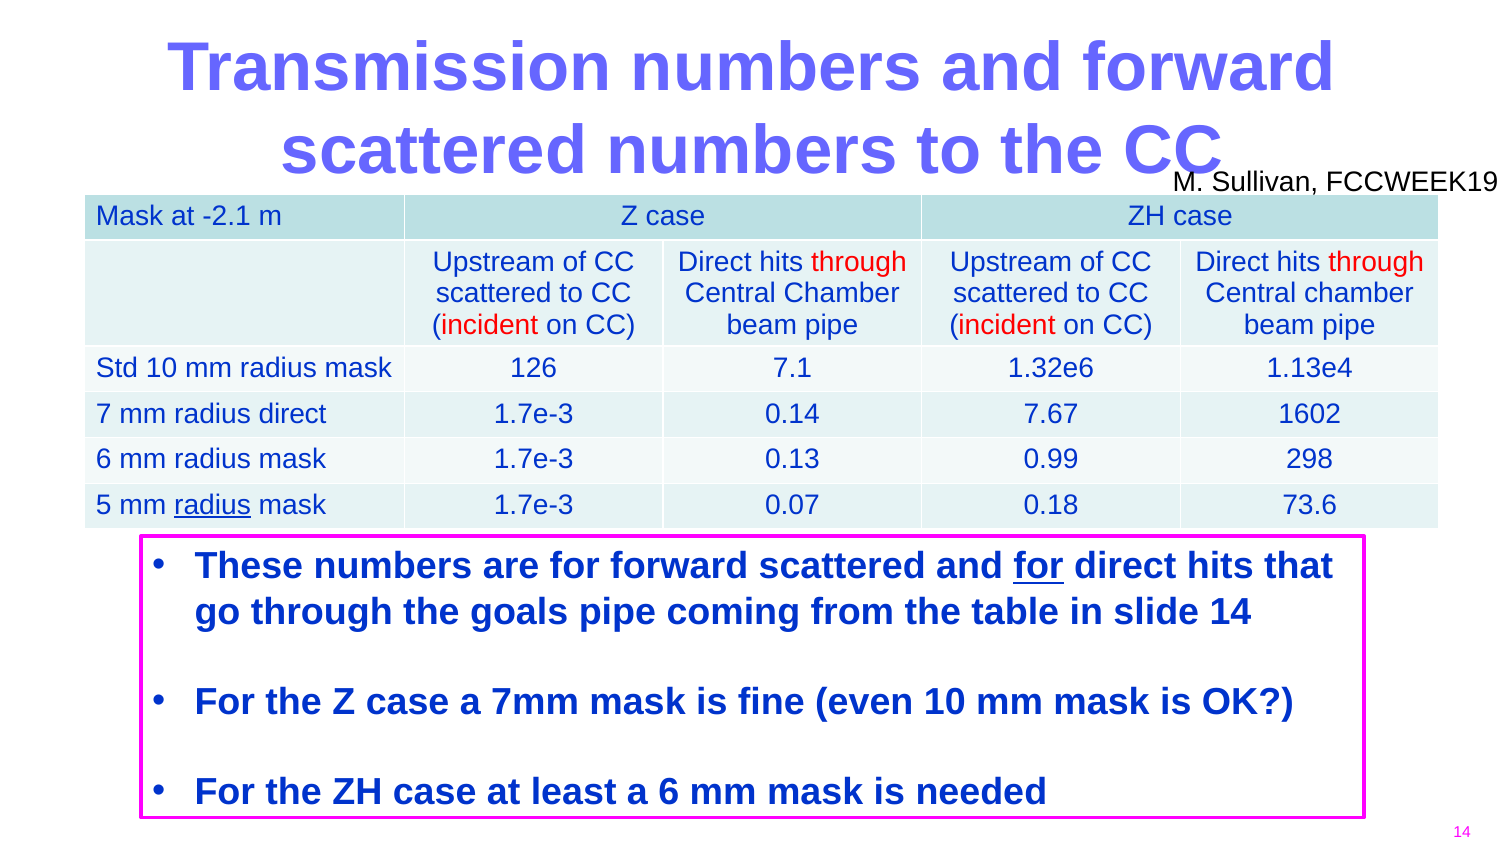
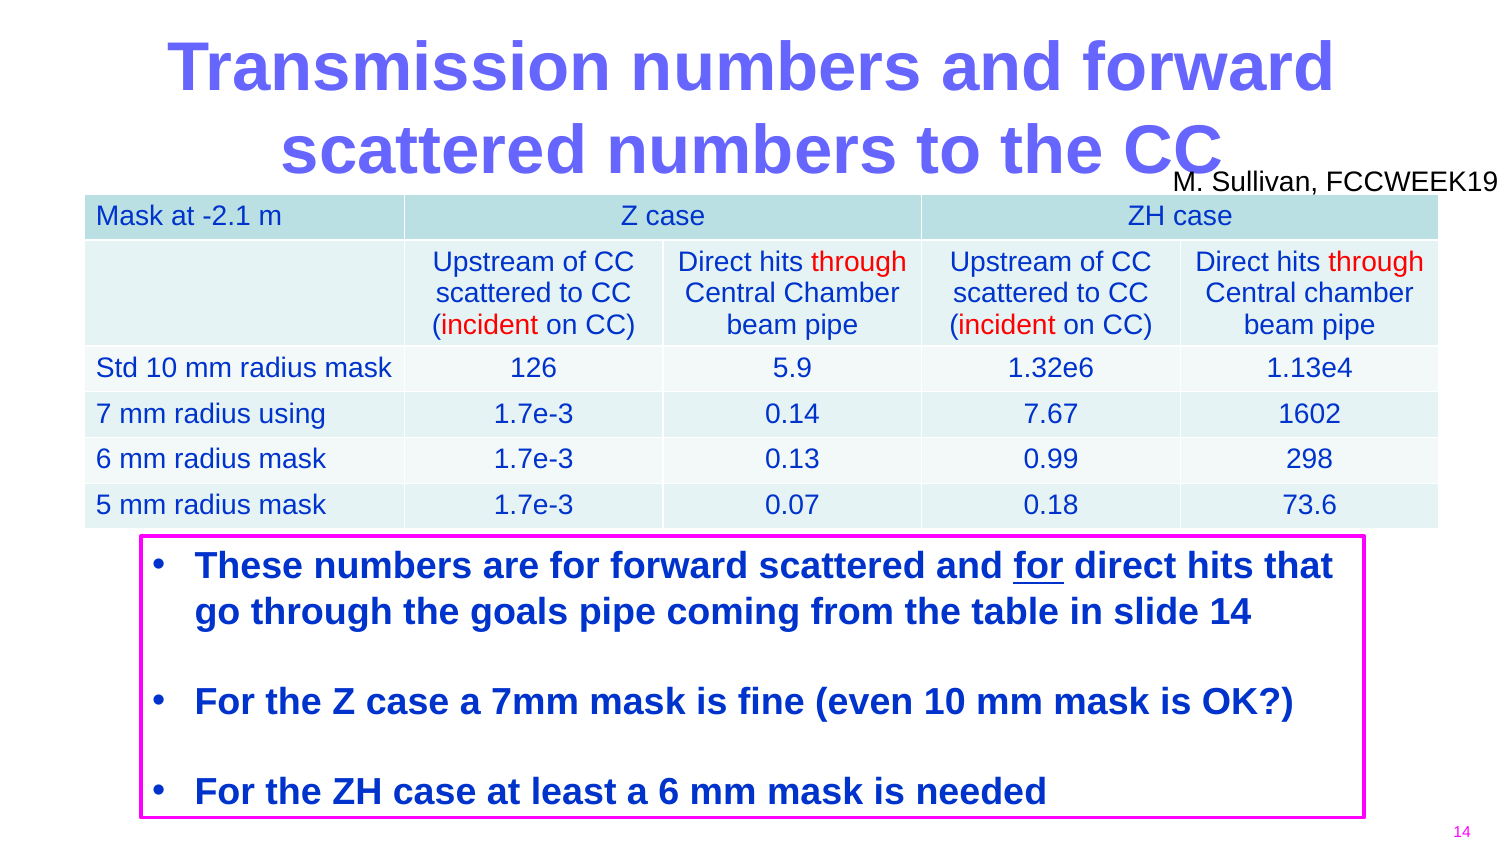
7.1: 7.1 -> 5.9 (792, 368)
radius direct: direct -> using (292, 414)
radius underline: present -> none (213, 506)
